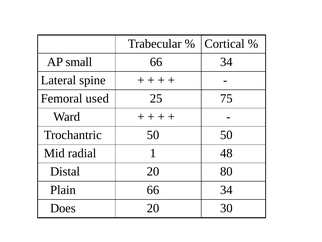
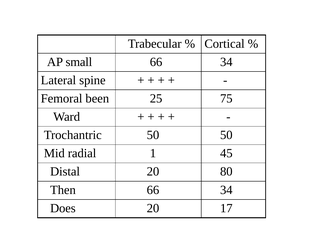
used: used -> been (97, 98)
48: 48 -> 45 (226, 153)
Plain: Plain -> Then (63, 189)
30: 30 -> 17 (226, 208)
